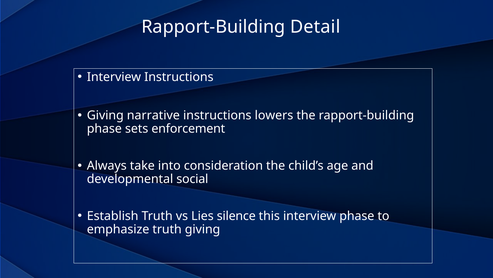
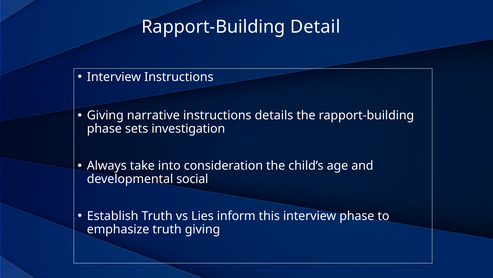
lowers: lowers -> details (274, 115)
enforcement: enforcement -> investigation (188, 128)
silence: silence -> inform (236, 216)
